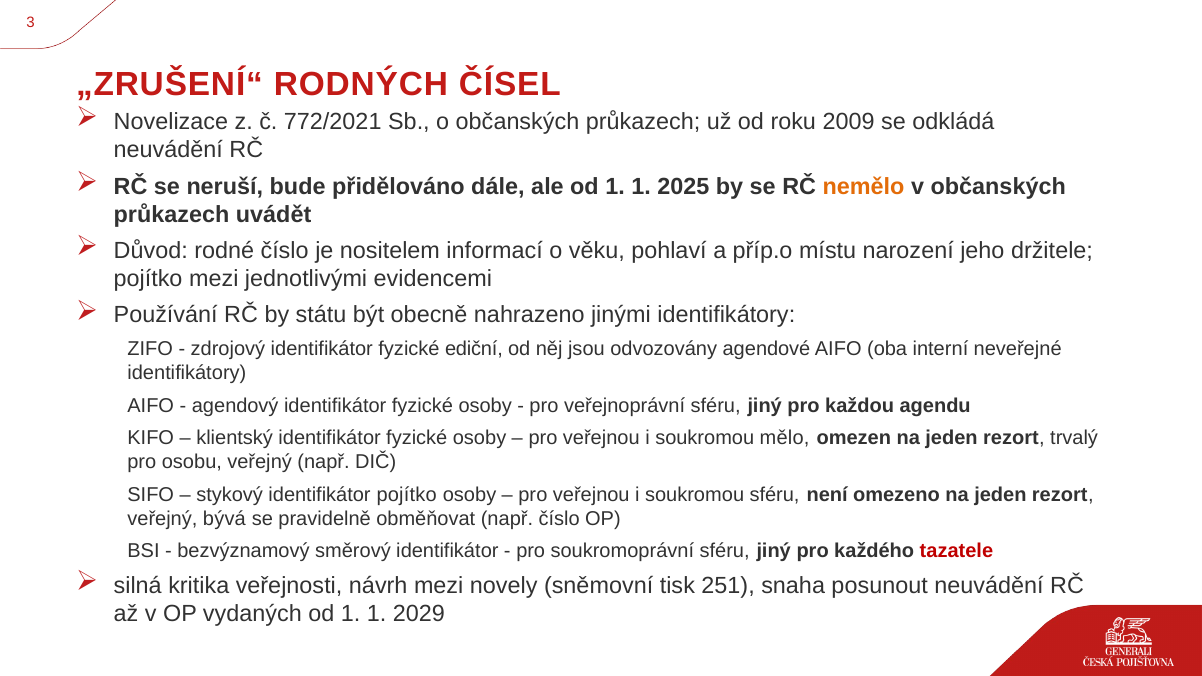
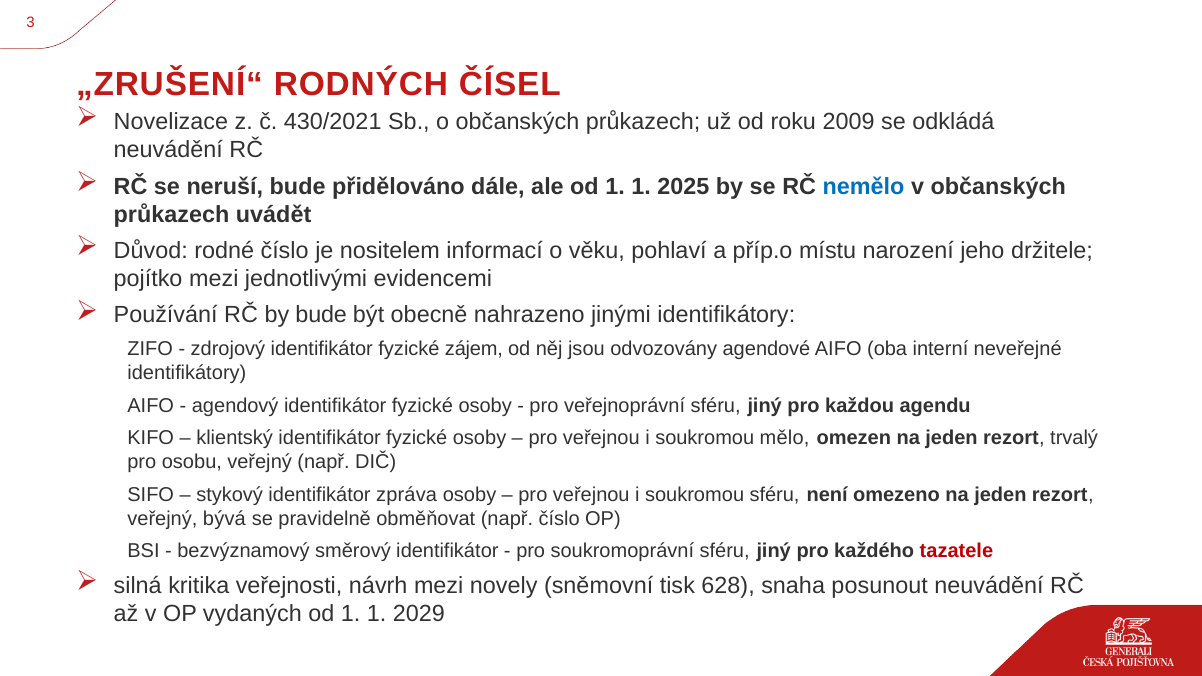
772/2021: 772/2021 -> 430/2021 (333, 122)
nemělo colour: orange -> blue (864, 186)
by státu: státu -> bude (321, 315)
ediční: ediční -> zájem (474, 349)
identifikátor pojítko: pojítko -> zpráva (407, 495)
251: 251 -> 628 (728, 586)
